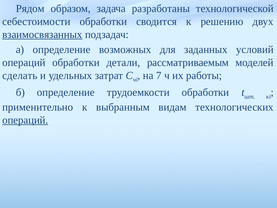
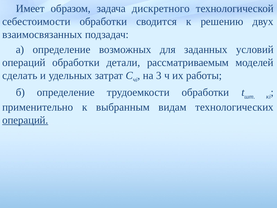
Рядом: Рядом -> Имеет (30, 9)
разработаны: разработаны -> дискретного (161, 9)
взаимосвязанных underline: present -> none (42, 34)
7: 7 -> 3 (159, 75)
